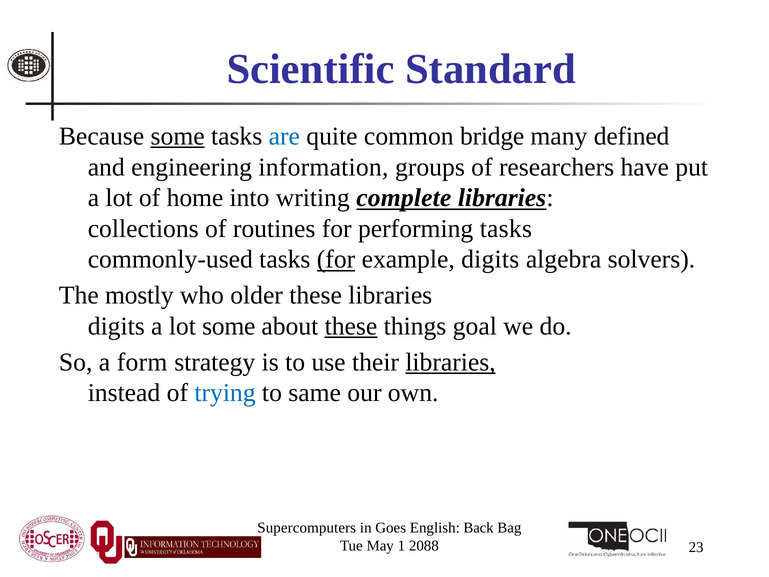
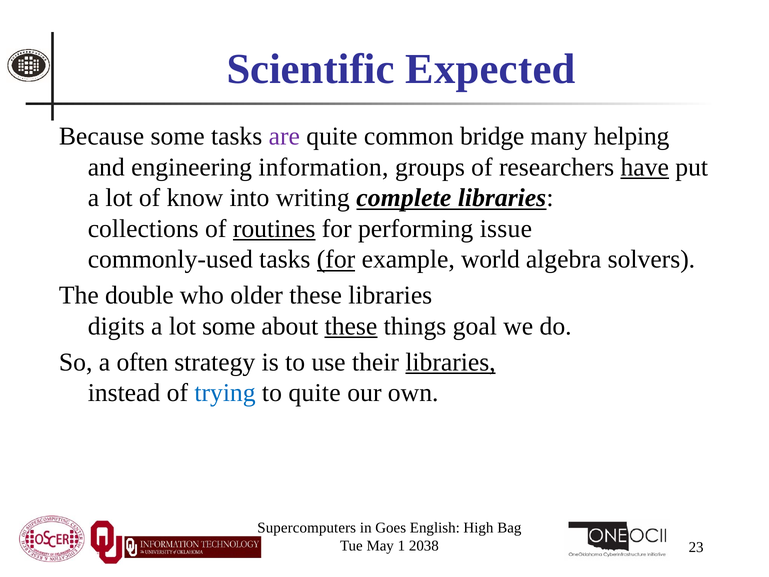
Standard: Standard -> Expected (490, 69)
some underline: present -> none (178, 136)
are colour: blue -> purple (284, 136)
defined: defined -> helping (632, 136)
have underline: none -> present (645, 167)
home: home -> know (195, 198)
routines underline: none -> present (274, 229)
performing tasks: tasks -> issue (506, 229)
example digits: digits -> world (490, 259)
mostly: mostly -> double (139, 295)
form: form -> often (142, 362)
to same: same -> quite (315, 393)
Back: Back -> High (478, 528)
2088: 2088 -> 2038 (424, 546)
